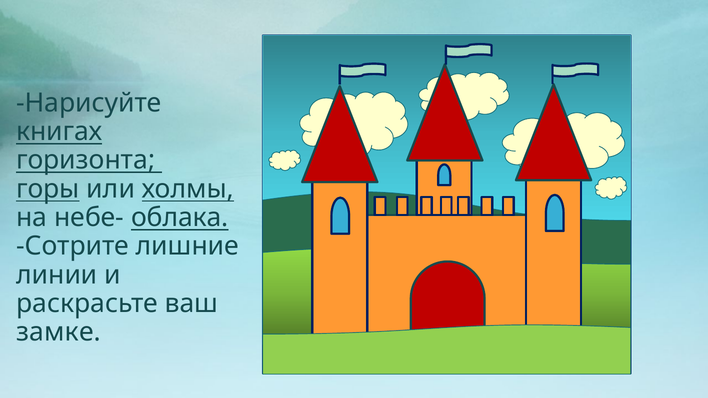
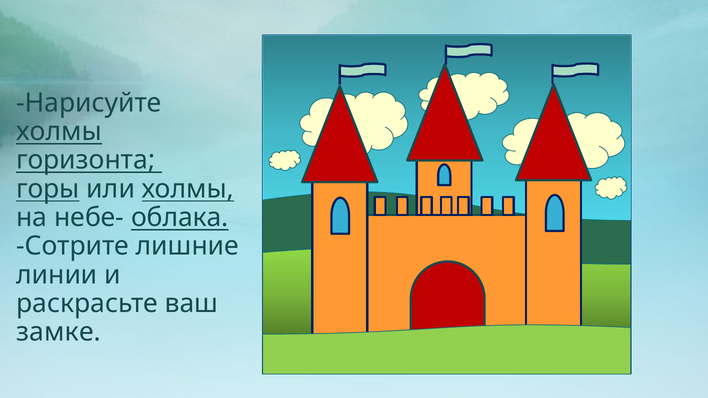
книгах: книгах -> холмы (59, 132)
